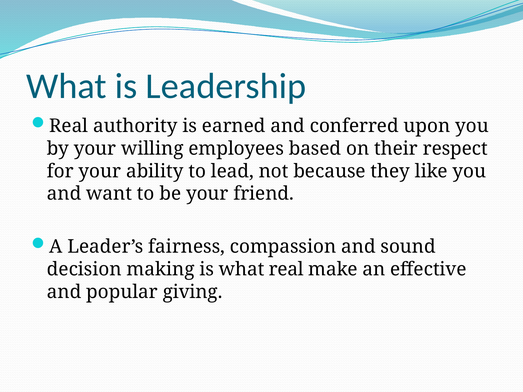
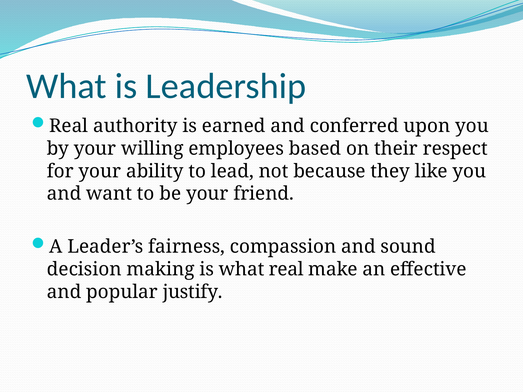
giving: giving -> justify (193, 292)
